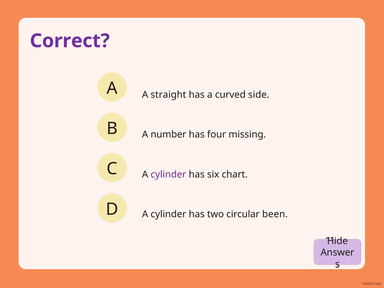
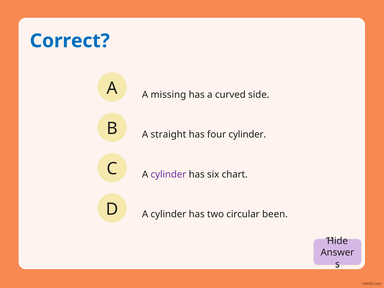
Correct colour: purple -> blue (70, 41)
straight: straight -> missing (168, 95)
number: number -> straight (168, 135)
four missing: missing -> cylinder (247, 135)
